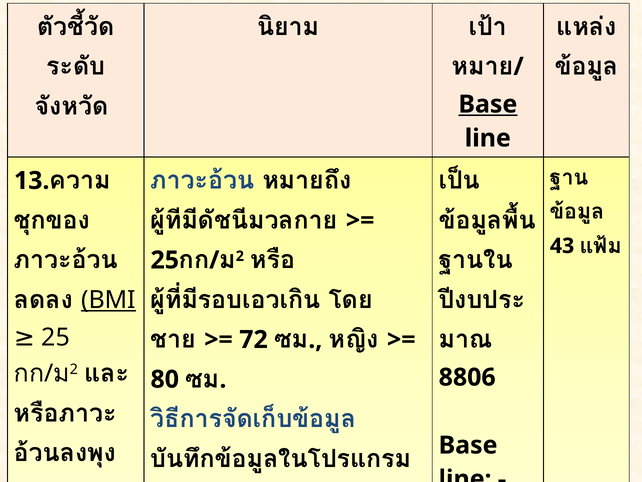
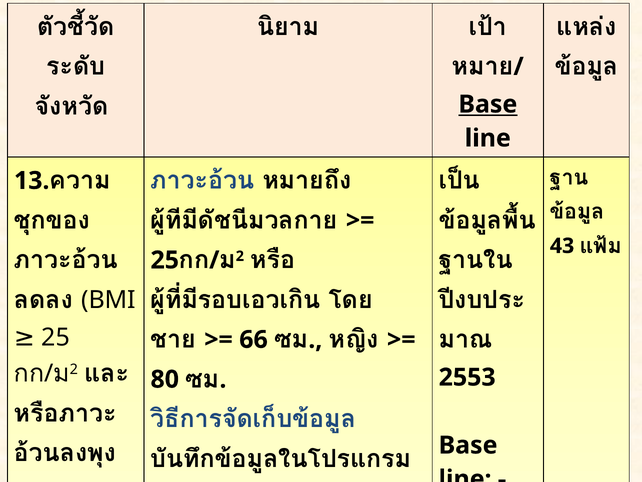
BMI underline: present -> none (109, 300)
72: 72 -> 66 (254, 339)
8806: 8806 -> 2553 (467, 377)
